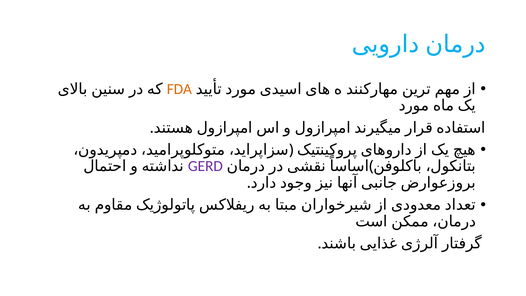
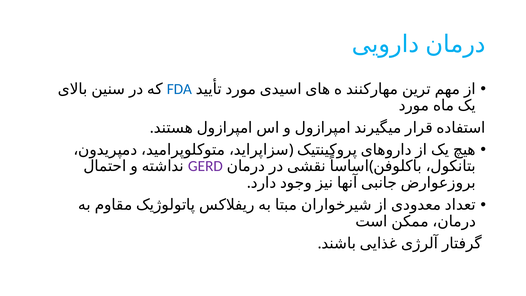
FDA colour: orange -> blue (179, 89)
